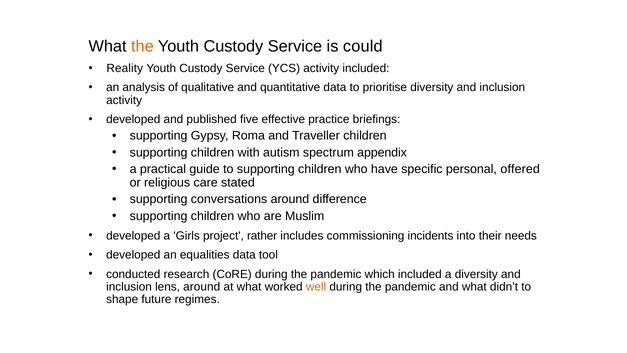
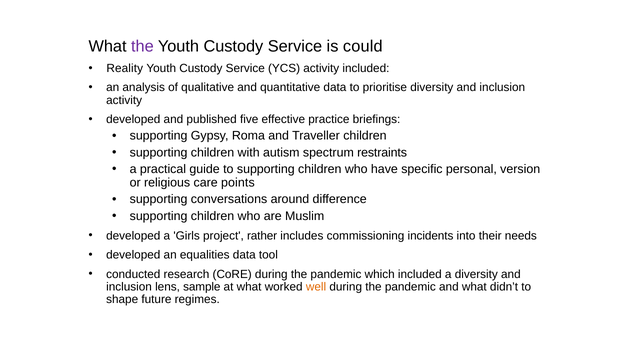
the colour: orange -> purple (142, 47)
appendix: appendix -> restraints (382, 152)
offered: offered -> version (520, 169)
stated: stated -> points (238, 182)
lens around: around -> sample (202, 287)
